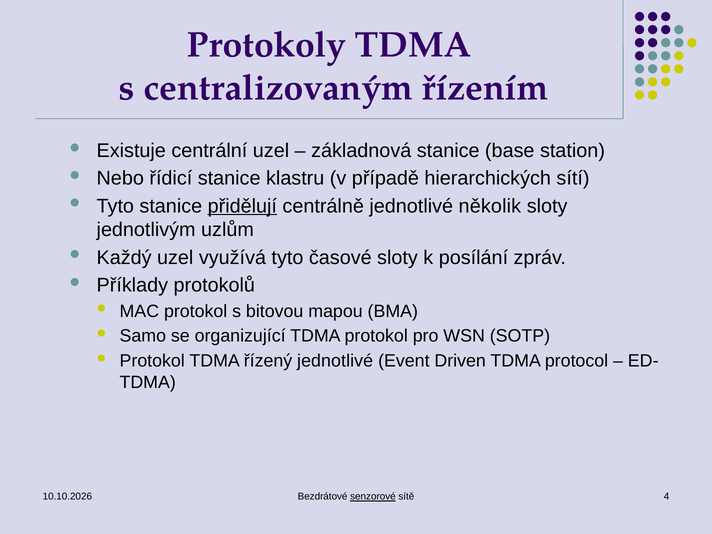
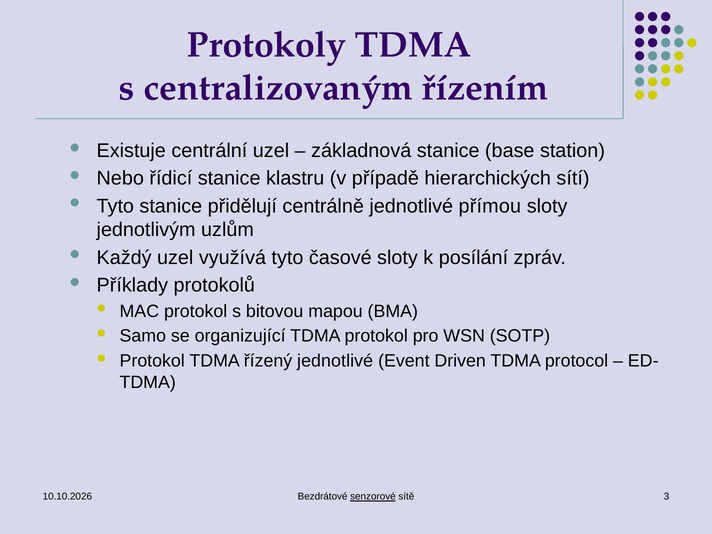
přidělují underline: present -> none (242, 206)
několik: několik -> přímou (490, 206)
4: 4 -> 3 (667, 497)
